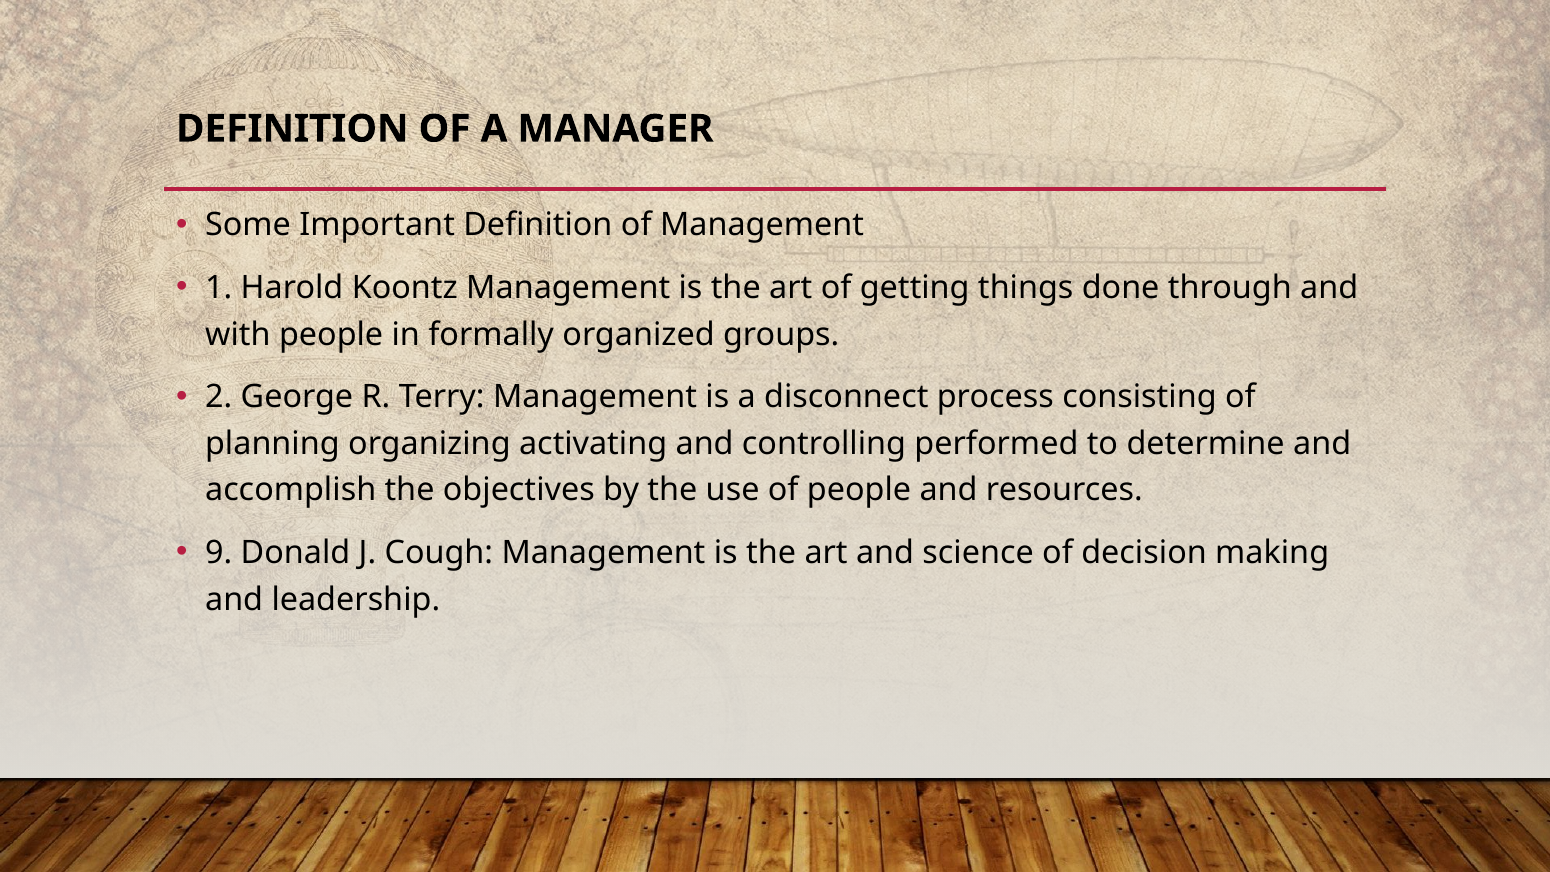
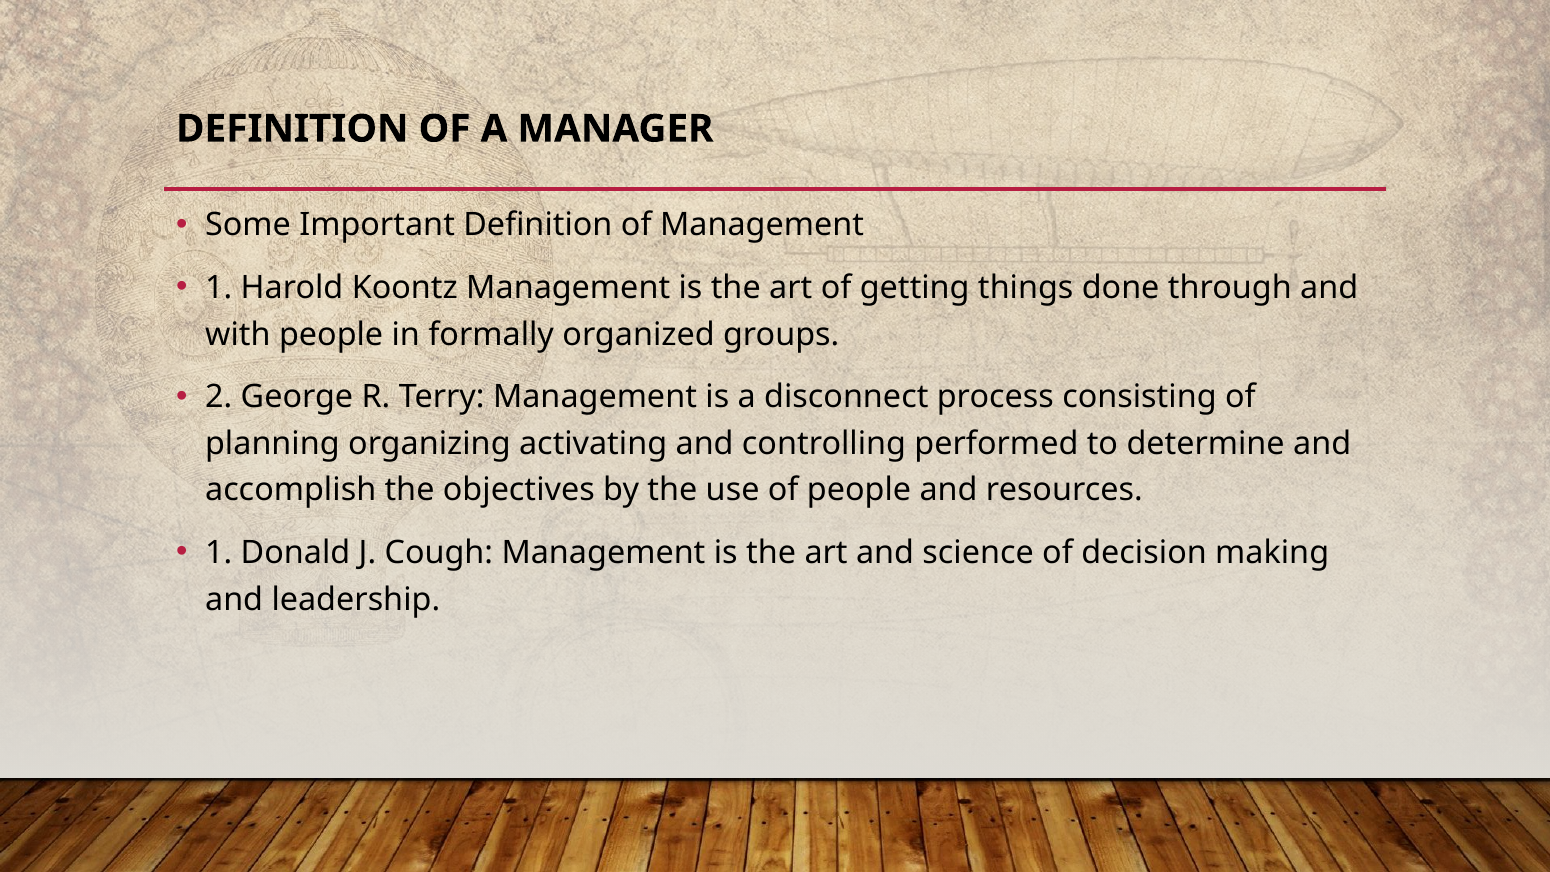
9: 9 -> 1 (219, 553)
